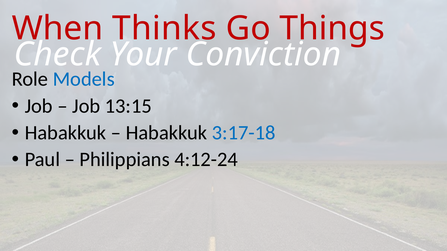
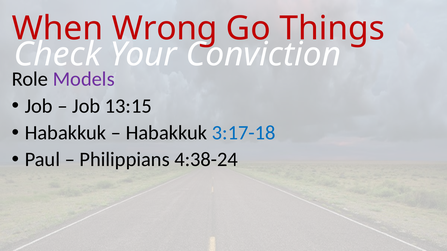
Thinks: Thinks -> Wrong (165, 29)
Models colour: blue -> purple (84, 79)
4:12-24: 4:12-24 -> 4:38-24 (206, 160)
